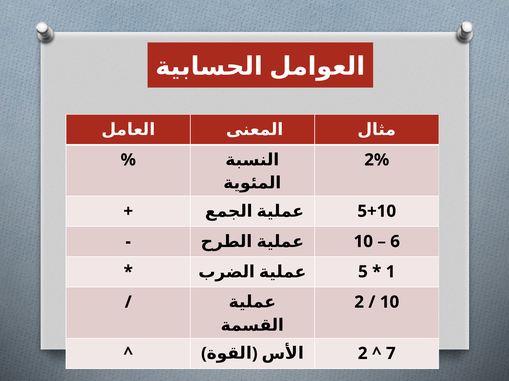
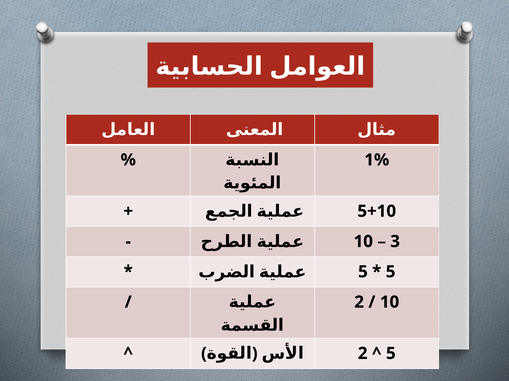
2%: 2% -> 1% (377, 160)
6: 6 -> 3 (395, 242)
1: 1 -> 5 (391, 272)
7: 7 -> 5 (391, 354)
